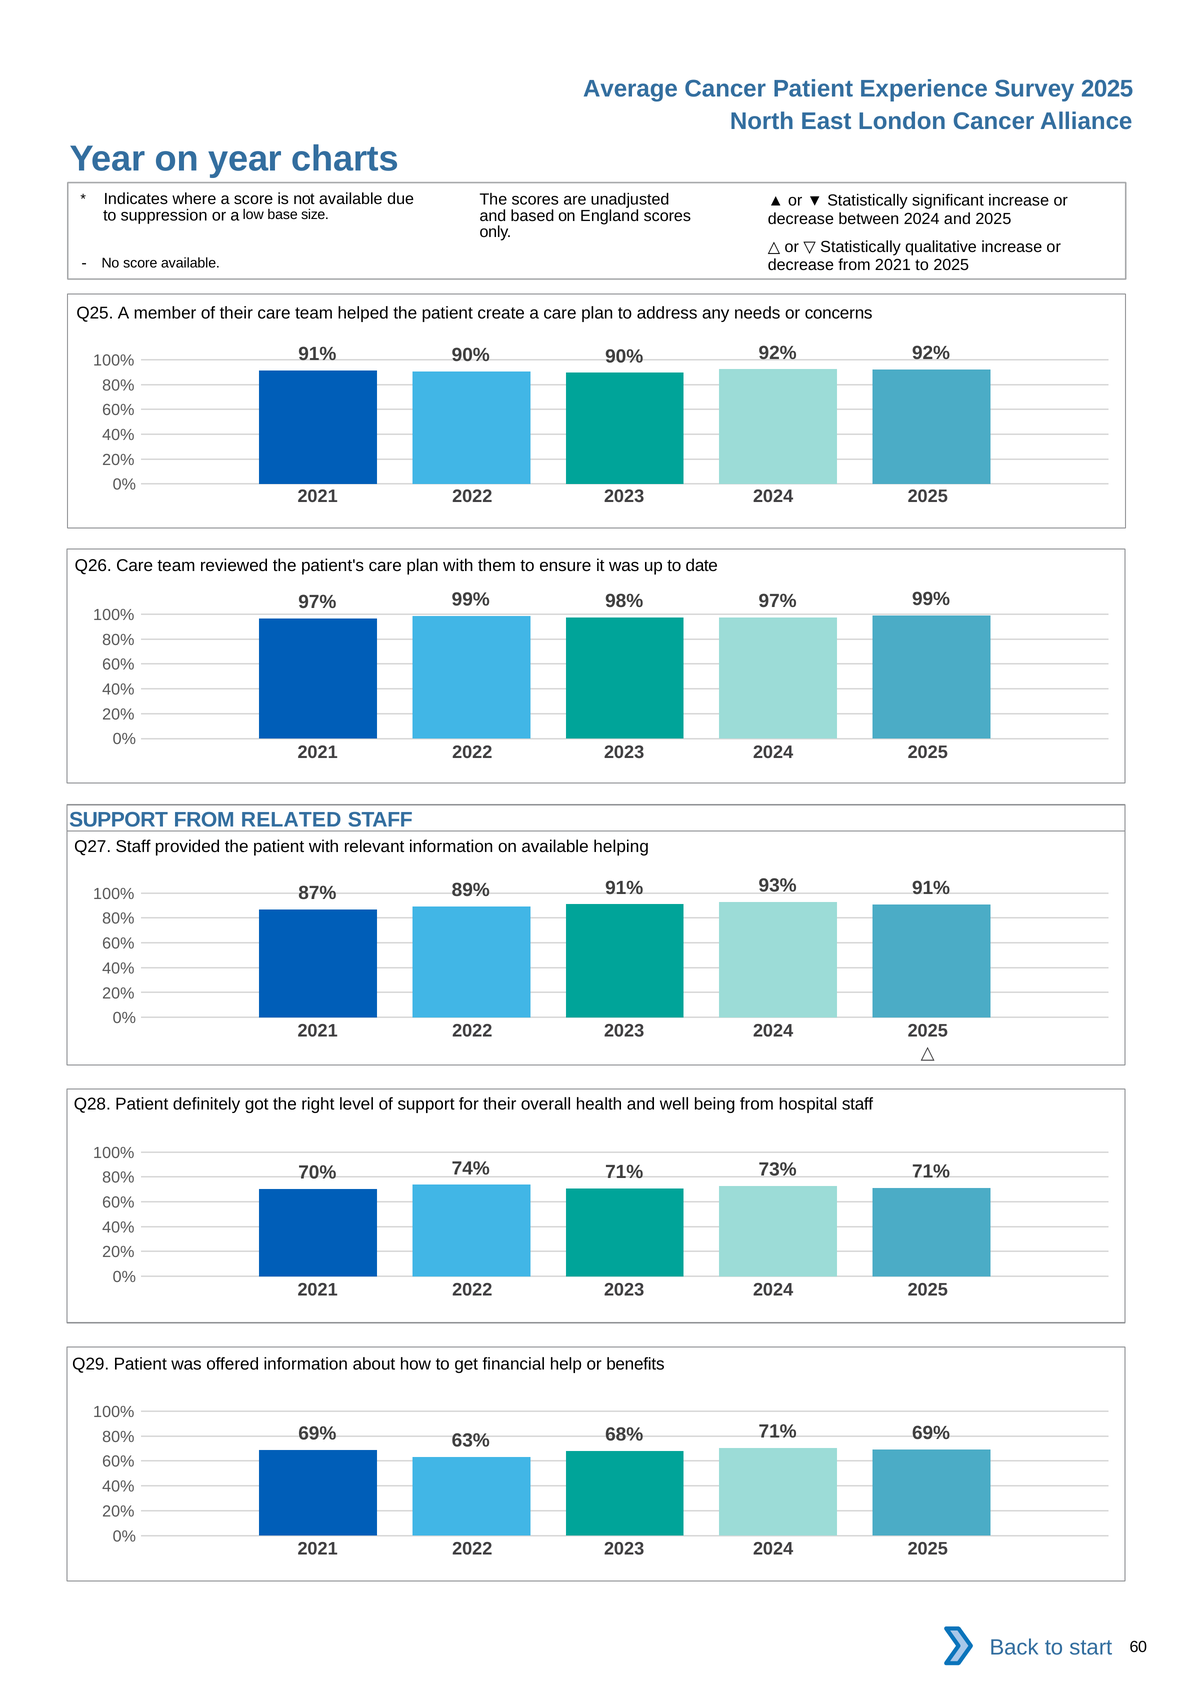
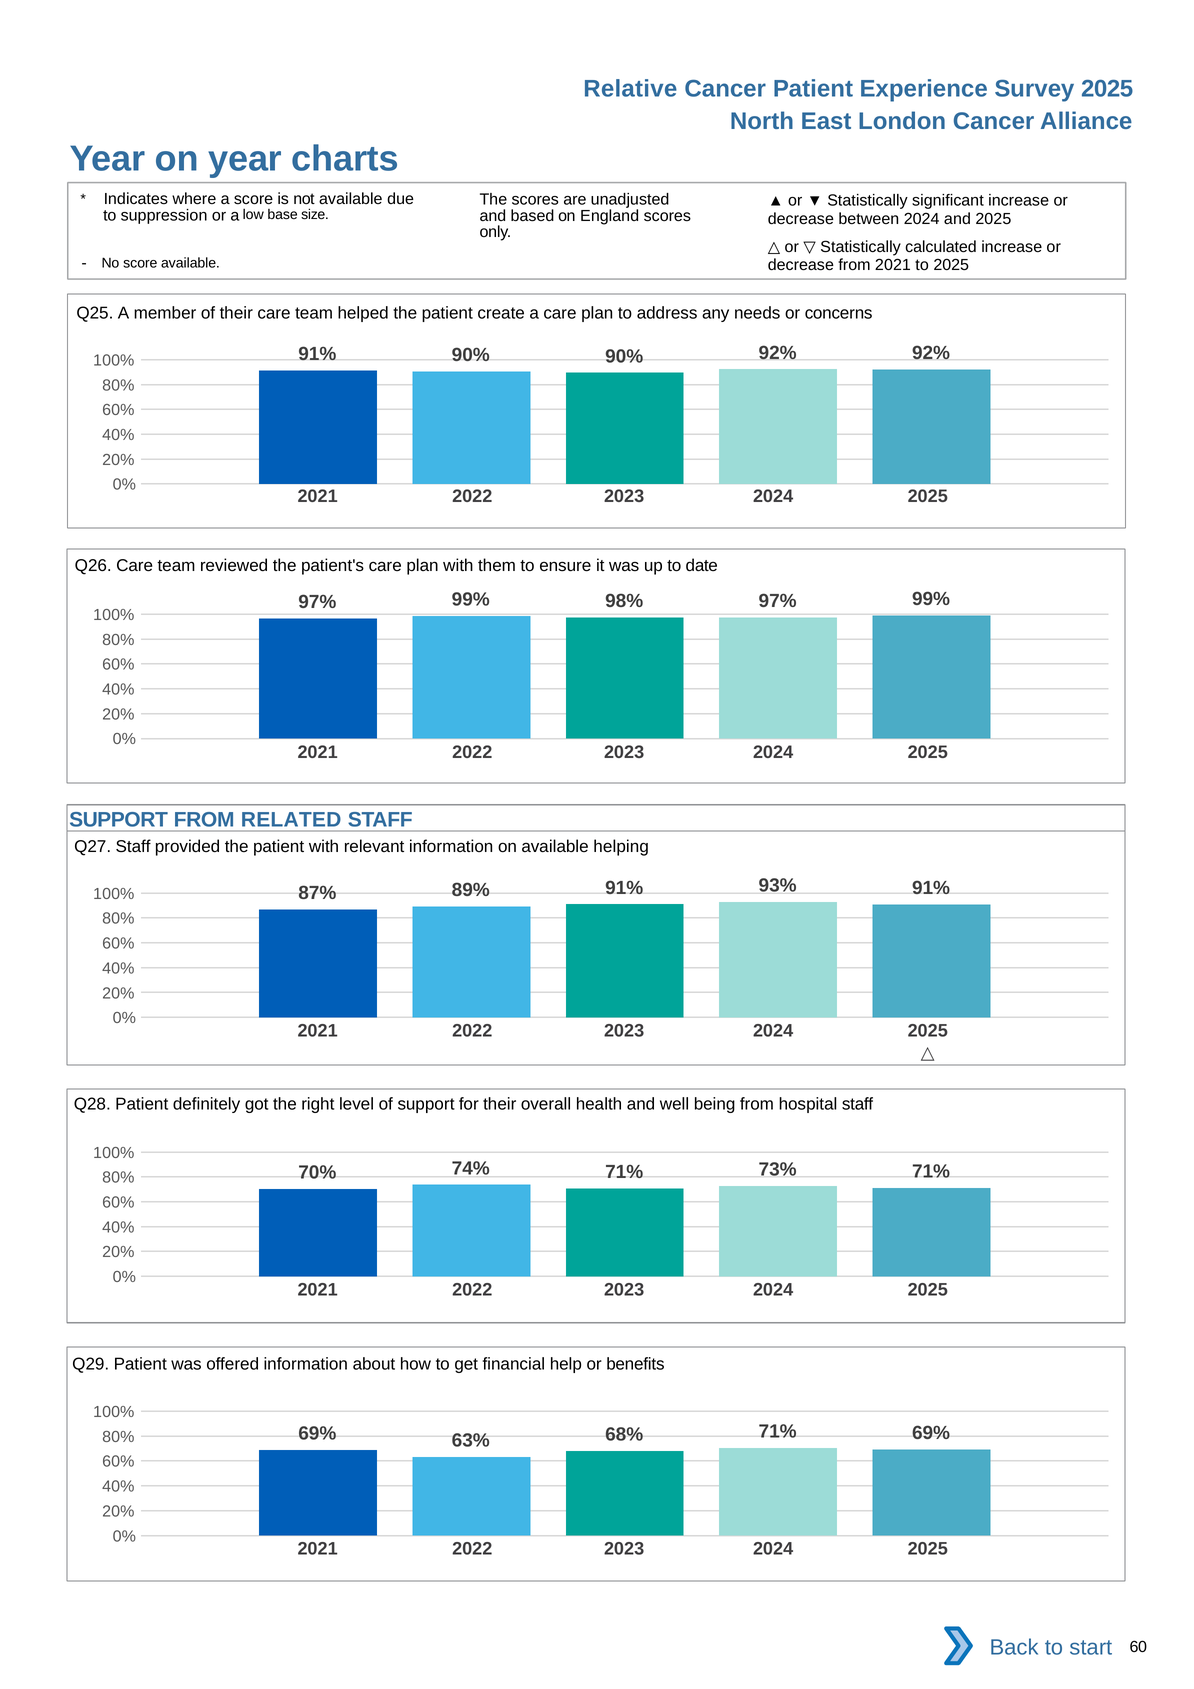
Average: Average -> Relative (630, 89)
qualitative: qualitative -> calculated (941, 247)
